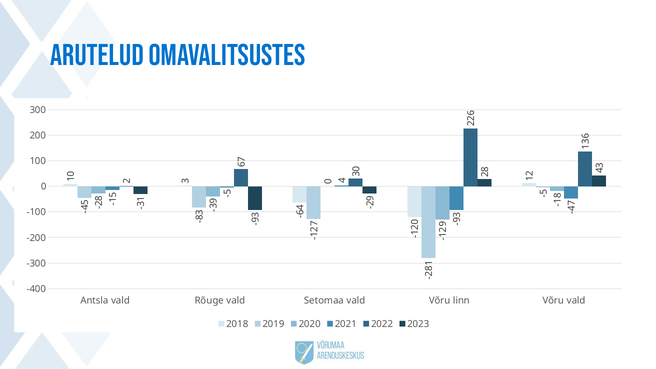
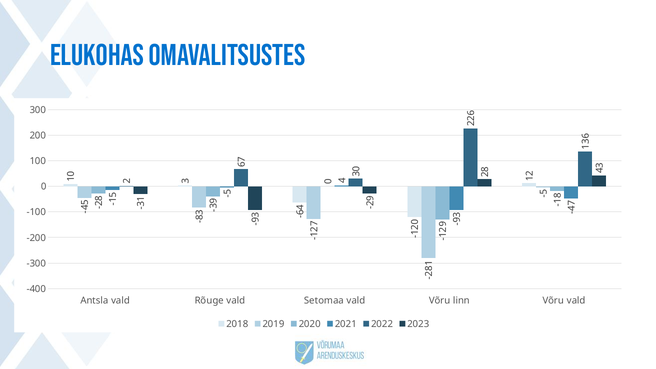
Arutelud: Arutelud -> Elukohas (97, 55)
